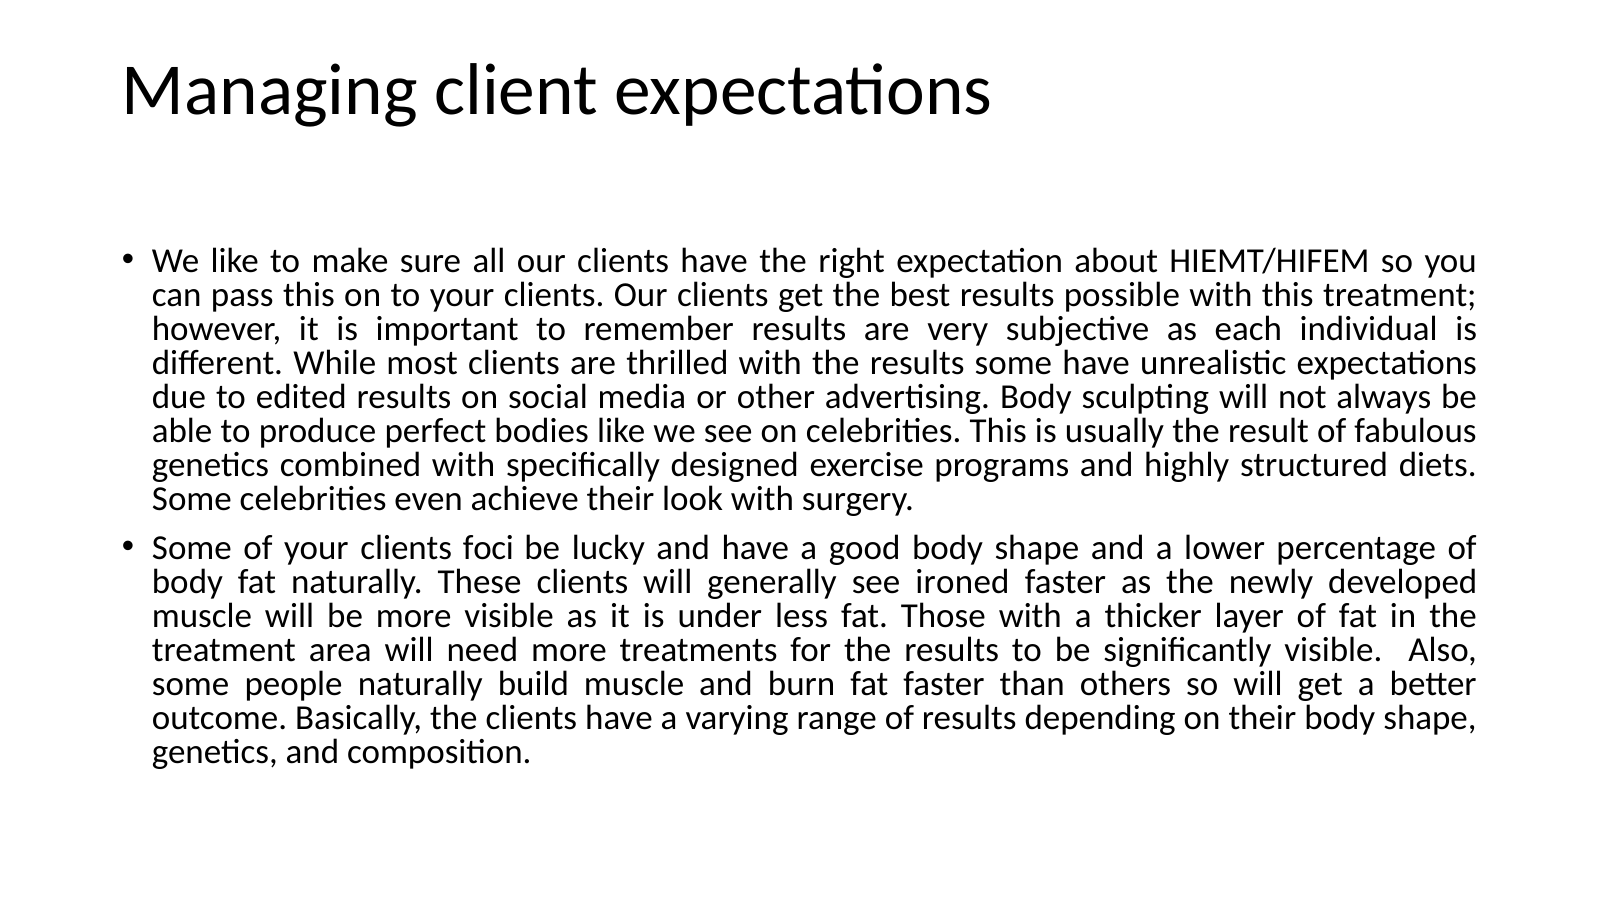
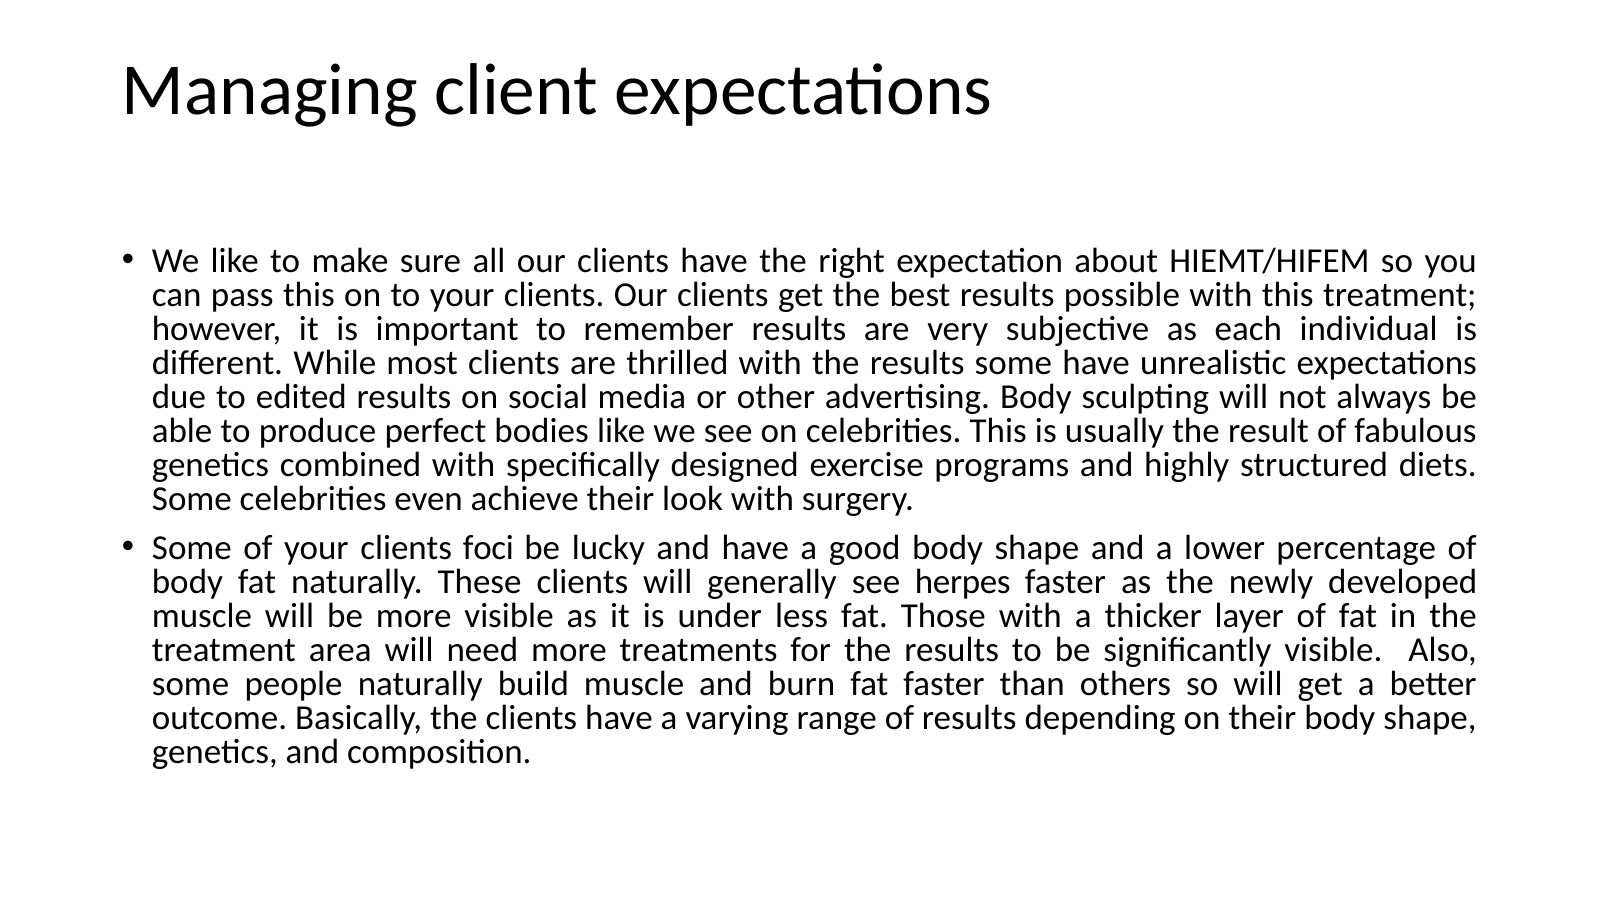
ironed: ironed -> herpes (963, 582)
